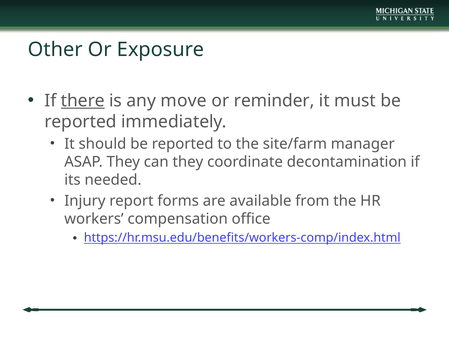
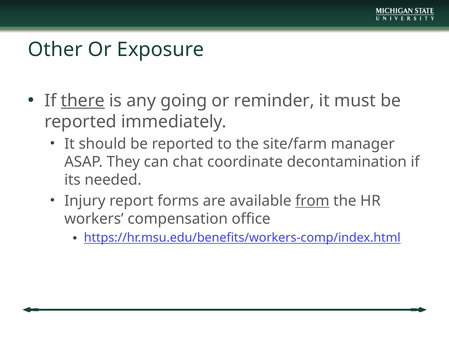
move: move -> going (184, 101)
can they: they -> chat (188, 162)
from underline: none -> present (312, 201)
